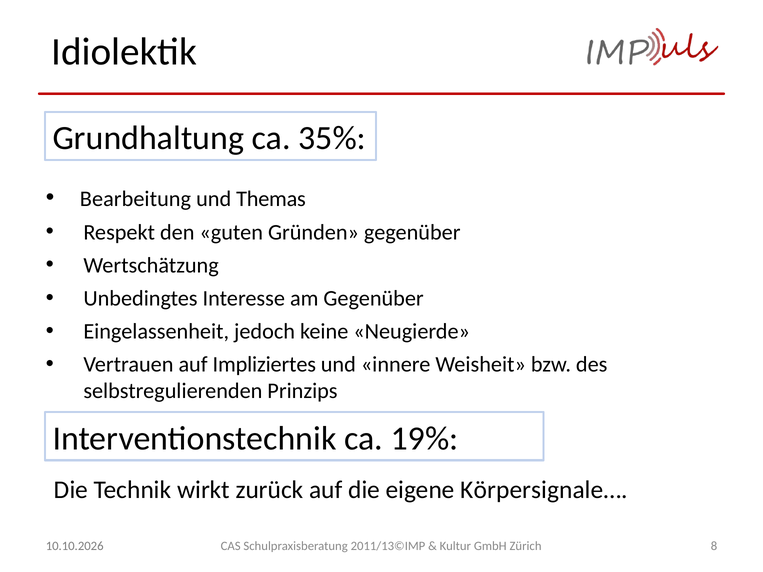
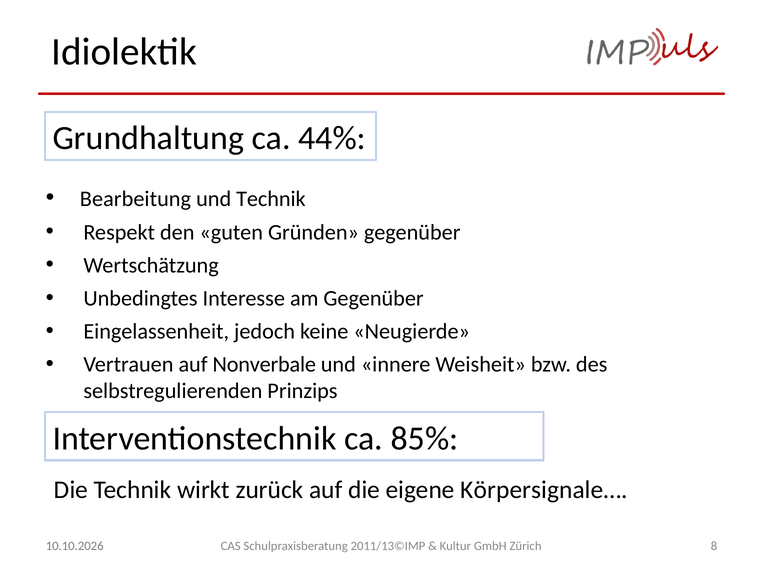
35%: 35% -> 44% (332, 138)
und Themas: Themas -> Technik (271, 199)
Impliziertes: Impliziertes -> Nonverbale (264, 365)
19%: 19% -> 85% (424, 439)
